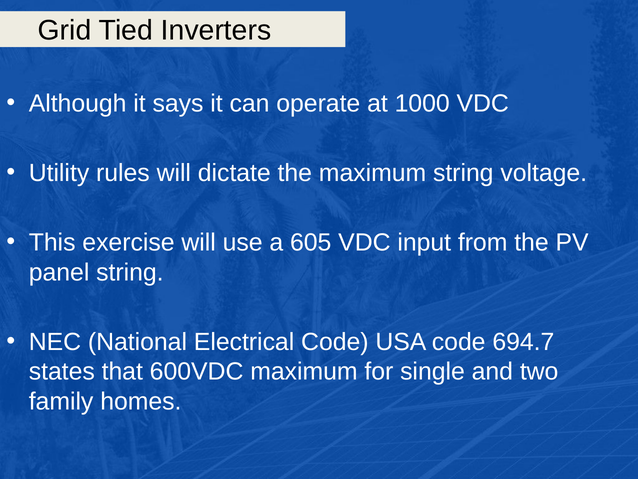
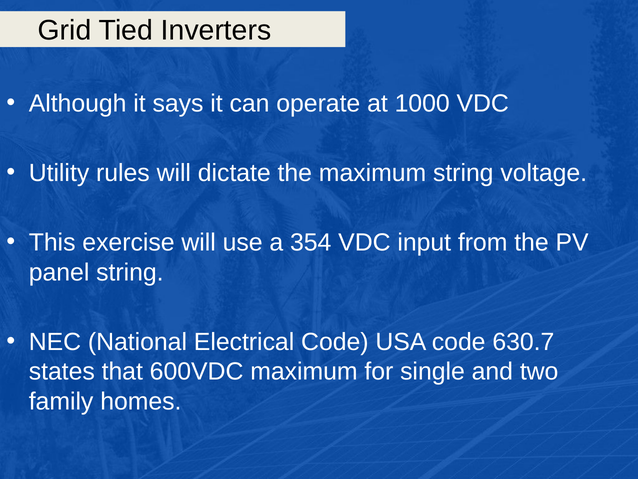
605: 605 -> 354 (311, 242)
694.7: 694.7 -> 630.7 (523, 342)
